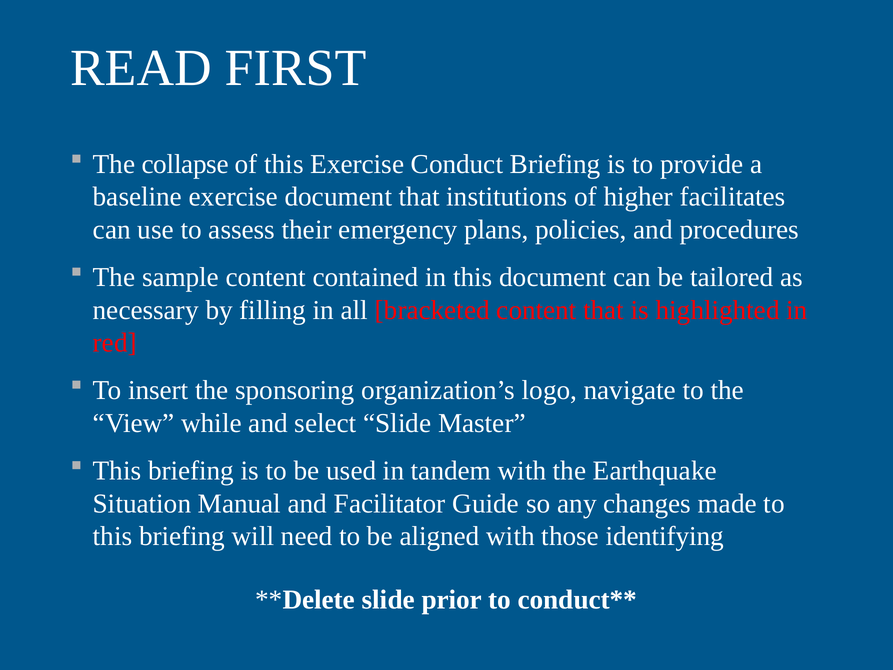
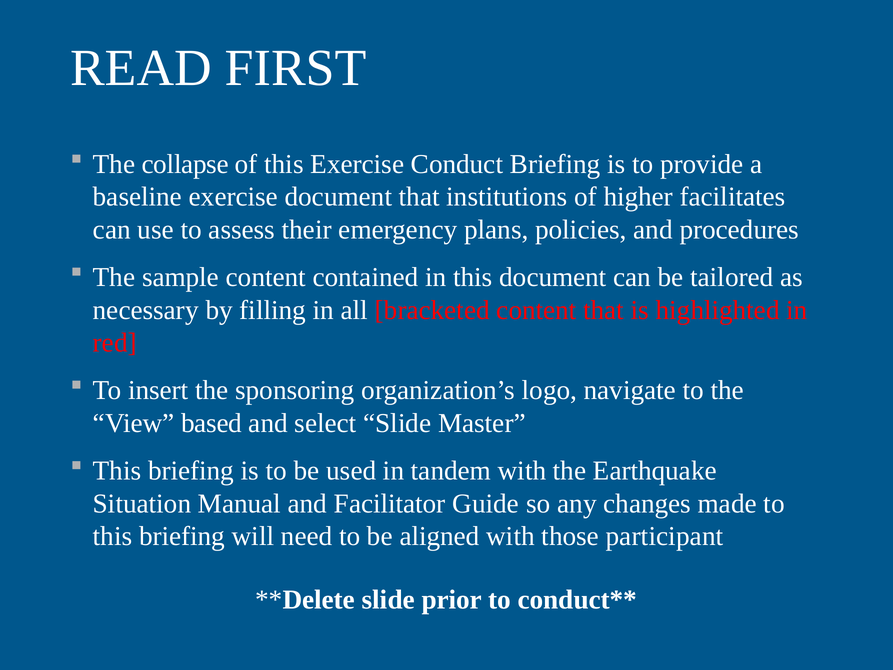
while: while -> based (212, 423)
identifying: identifying -> participant (665, 536)
